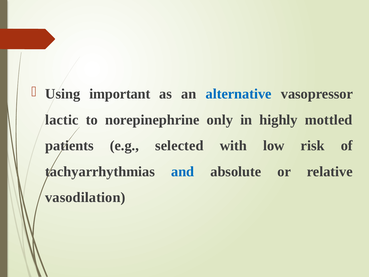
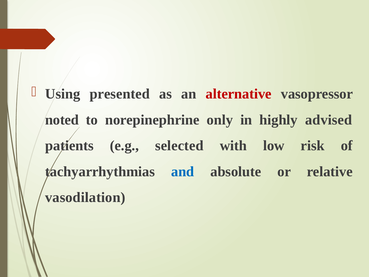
important: important -> presented (120, 94)
alternative colour: blue -> red (239, 94)
lactic: lactic -> noted (62, 120)
mottled: mottled -> advised (329, 120)
